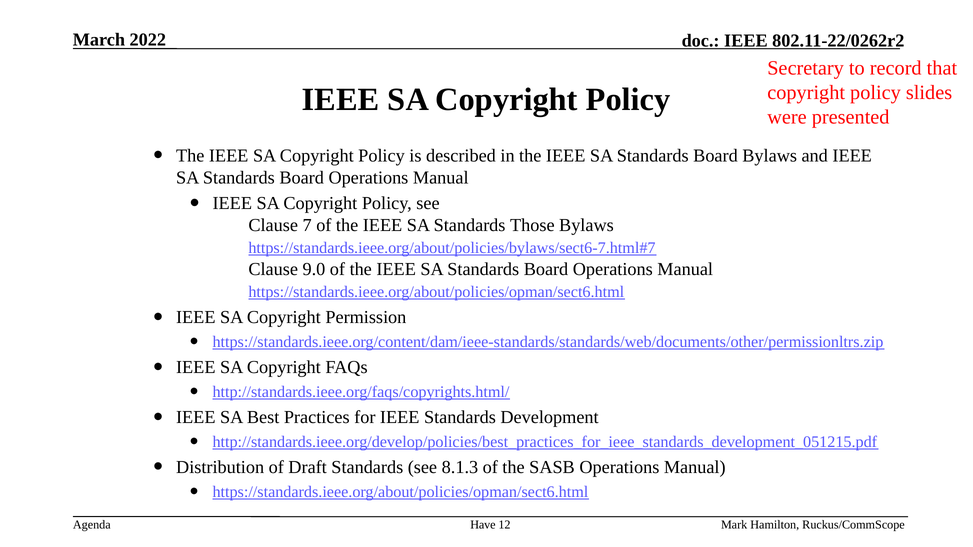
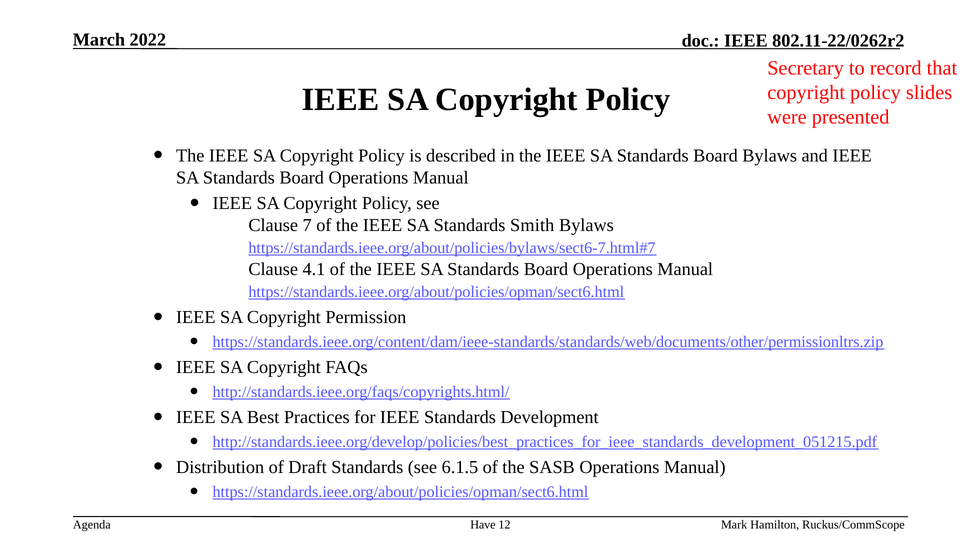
Those: Those -> Smith (532, 225)
9.0: 9.0 -> 4.1 (314, 269)
8.1.3: 8.1.3 -> 6.1.5 (460, 468)
